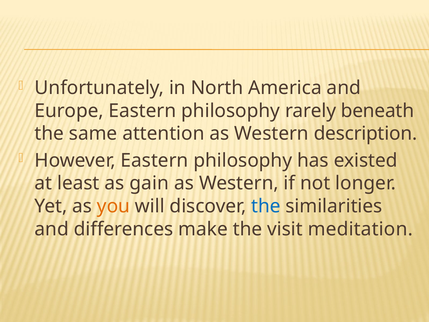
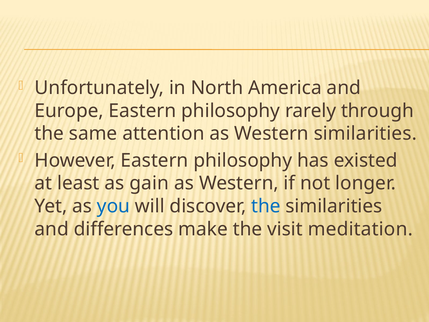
beneath: beneath -> through (377, 111)
Western description: description -> similarities (365, 134)
you colour: orange -> blue (113, 206)
